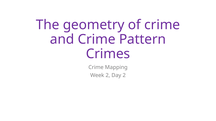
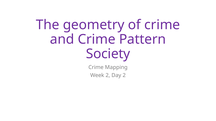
Crimes: Crimes -> Society (108, 54)
